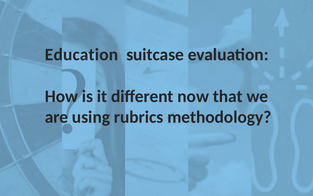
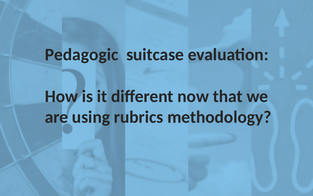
Education: Education -> Pedagogic (82, 54)
